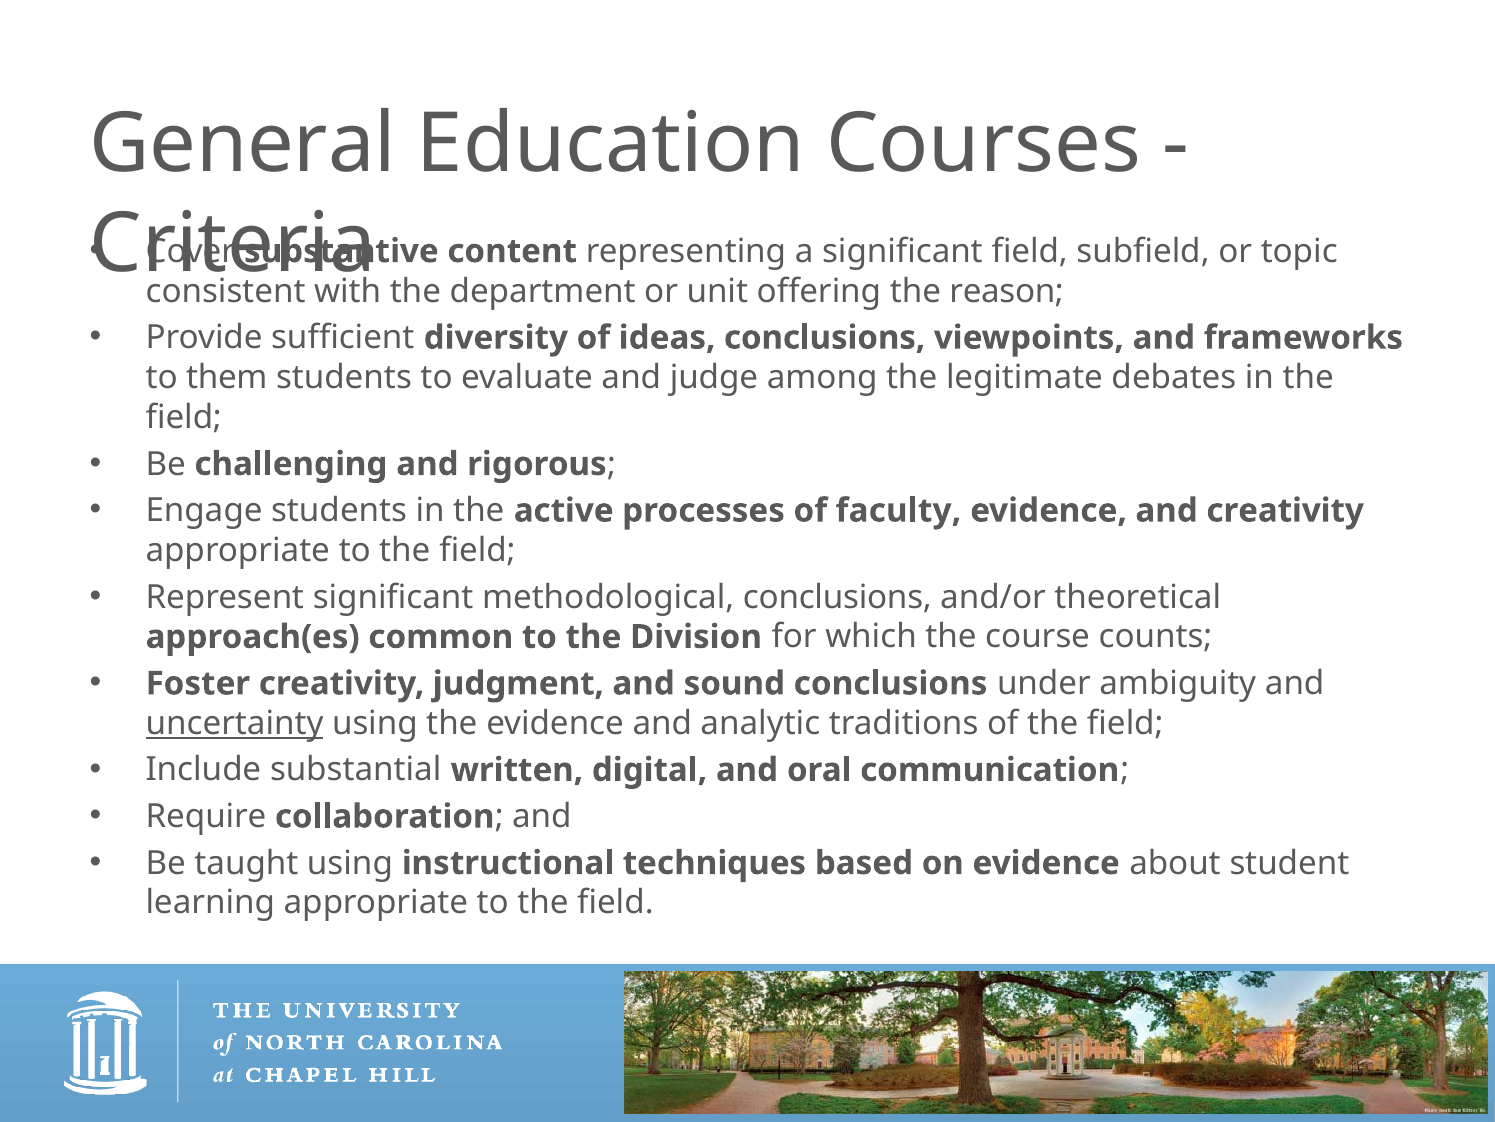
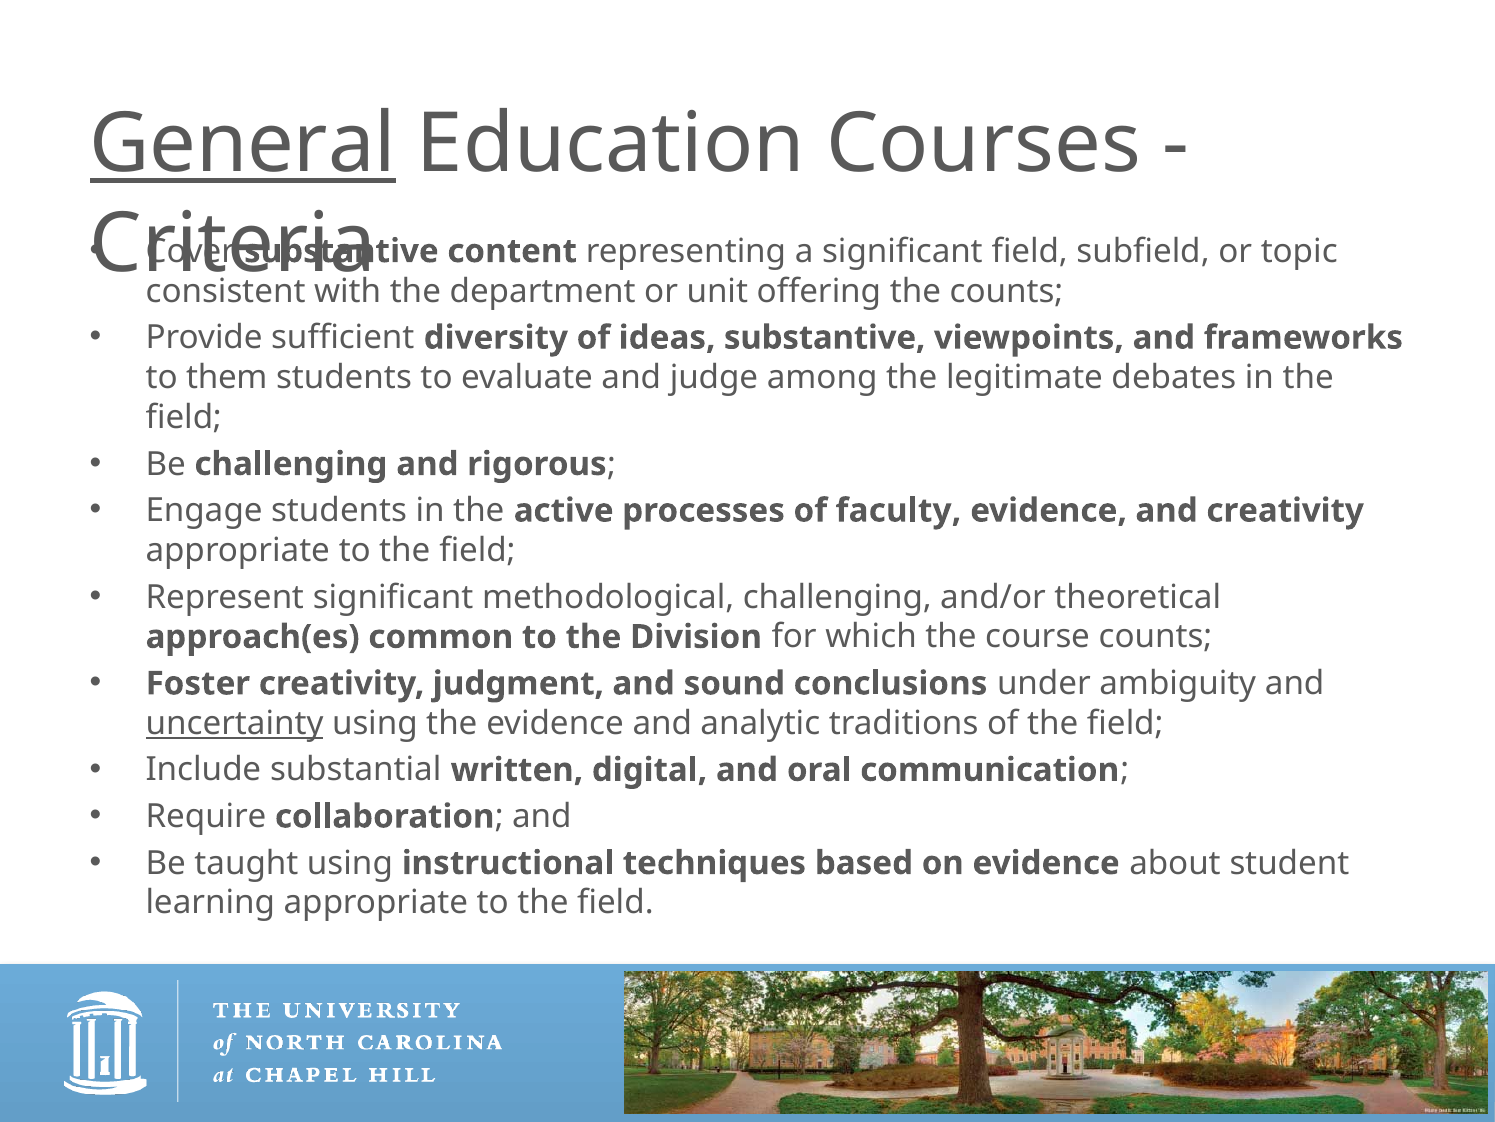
General underline: none -> present (243, 144)
the reason: reason -> counts (1006, 291)
ideas conclusions: conclusions -> substantive (825, 337)
methodological conclusions: conclusions -> challenging (837, 597)
